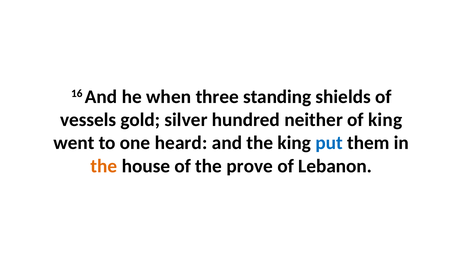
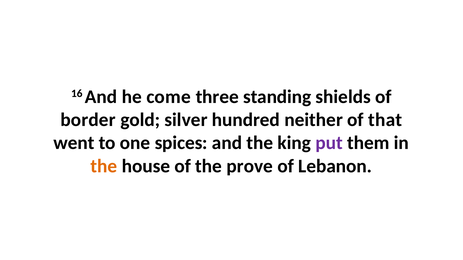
when: when -> come (169, 97)
vessels: vessels -> border (88, 120)
of king: king -> that (385, 120)
heard: heard -> spices (181, 143)
put colour: blue -> purple (329, 143)
